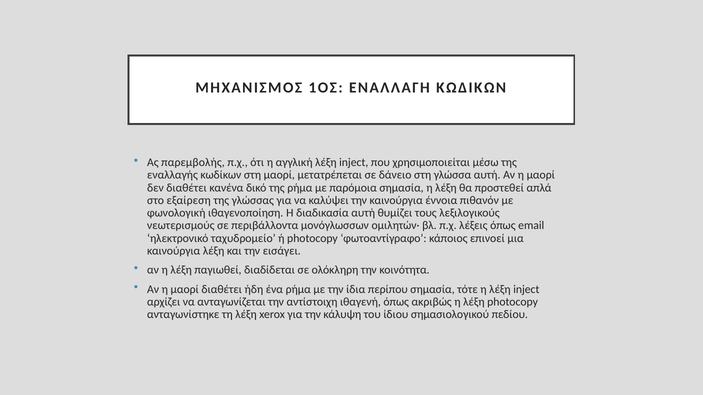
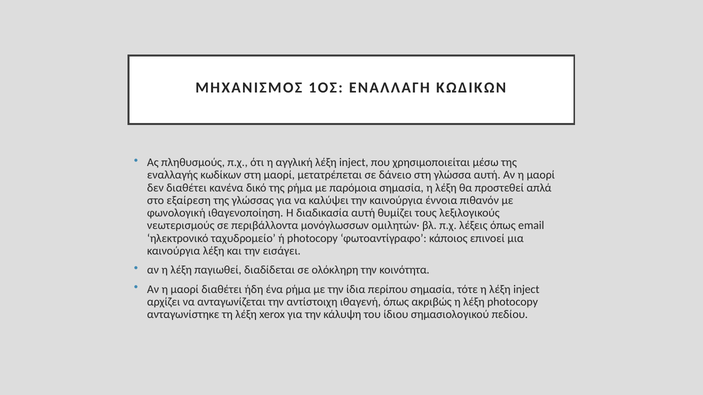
παρεμβολής: παρεμβολής -> πληθυσμούς (193, 163)
